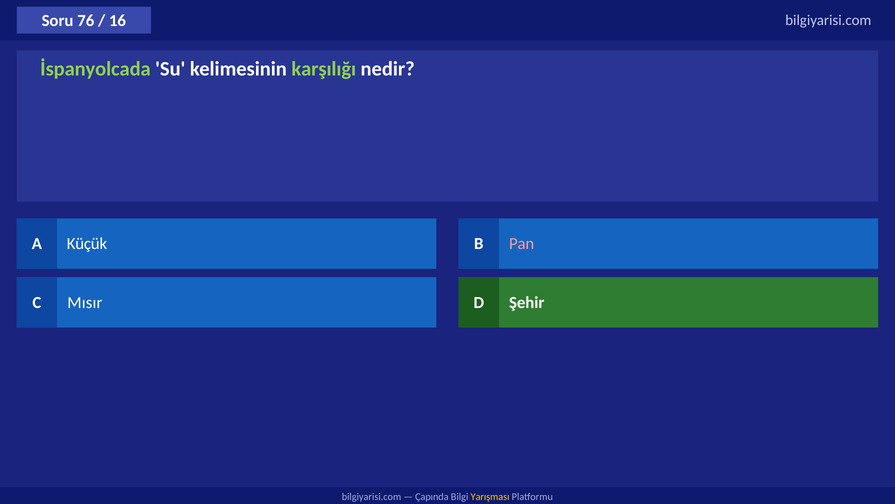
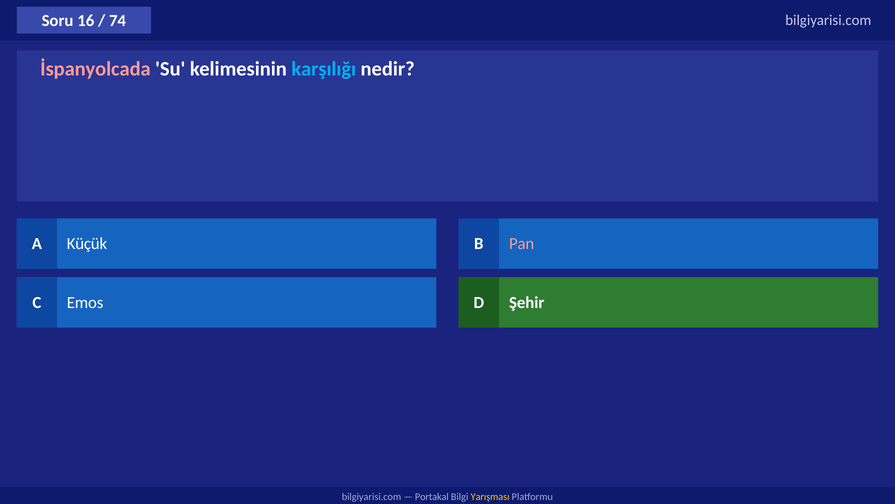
76: 76 -> 16 (86, 20)
16: 16 -> 74 (117, 20)
İspanyolcada colour: light green -> pink (95, 69)
karşılığı colour: light green -> light blue (324, 69)
Mısır: Mısır -> Emos (85, 302)
Çapında: Çapında -> Portakal (432, 496)
